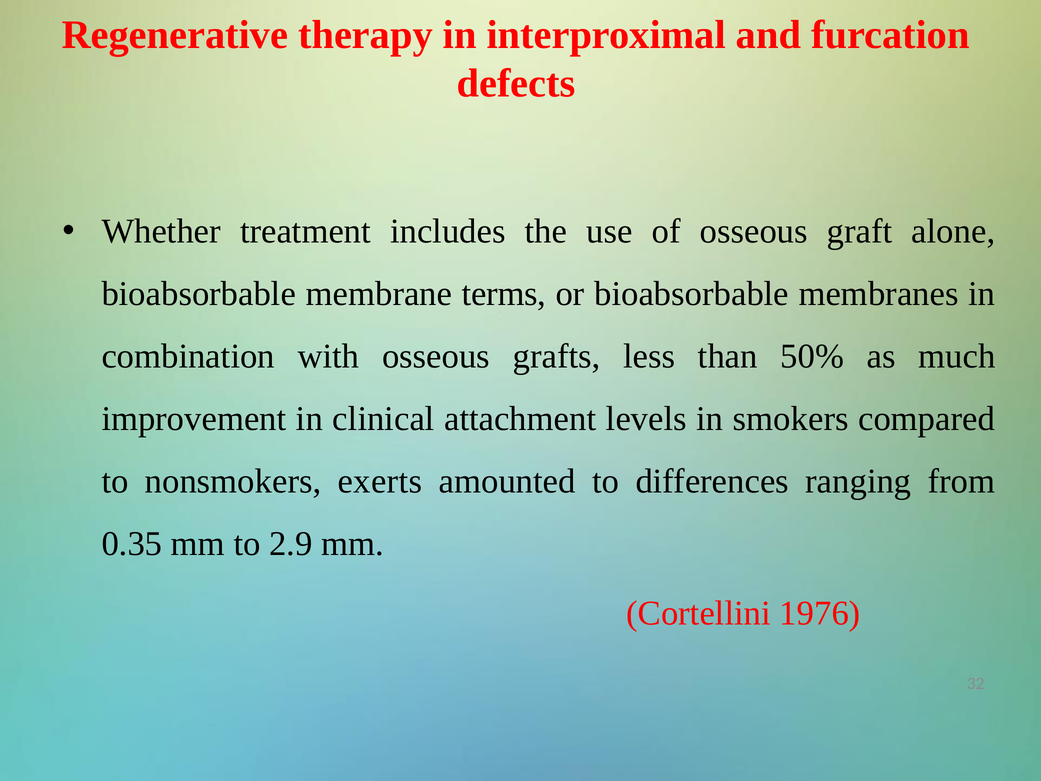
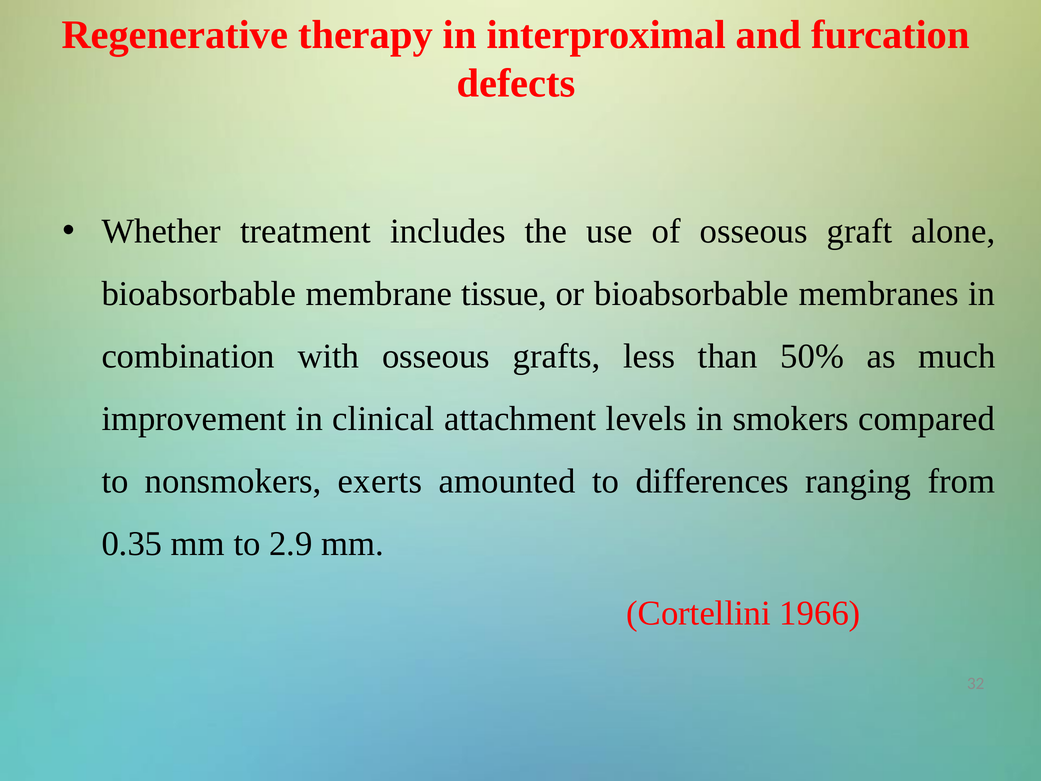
terms: terms -> tissue (504, 294)
1976: 1976 -> 1966 (820, 613)
